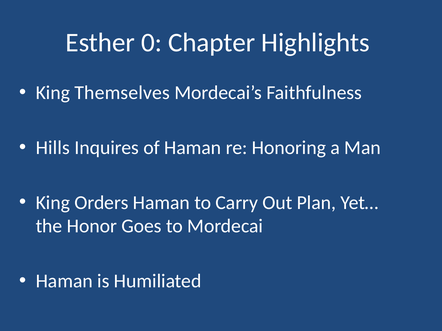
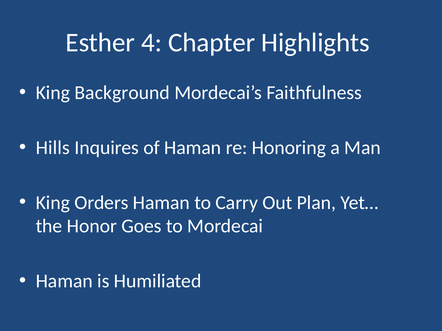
0: 0 -> 4 (151, 43)
Themselves: Themselves -> Background (122, 93)
